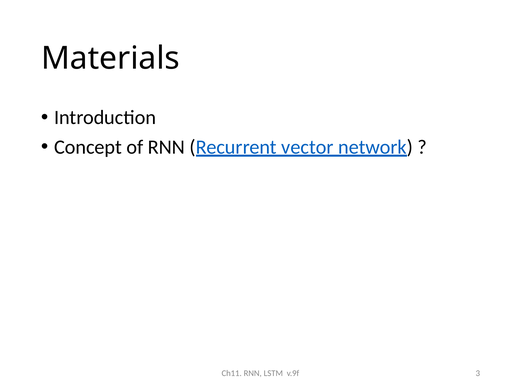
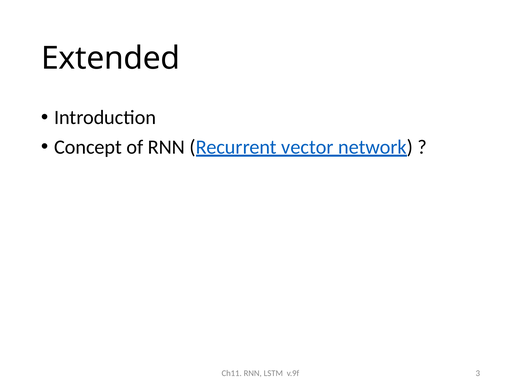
Materials: Materials -> Extended (111, 58)
